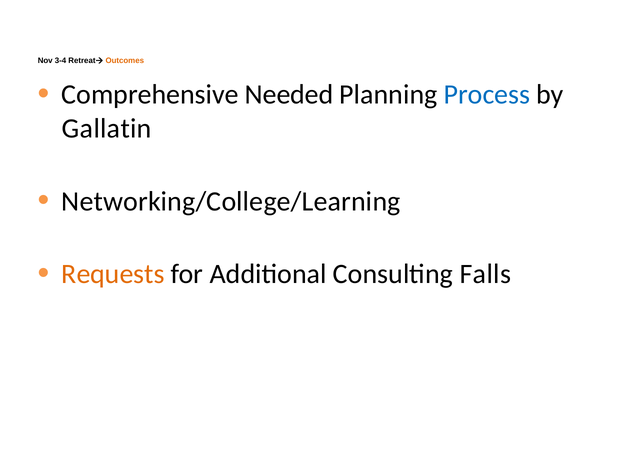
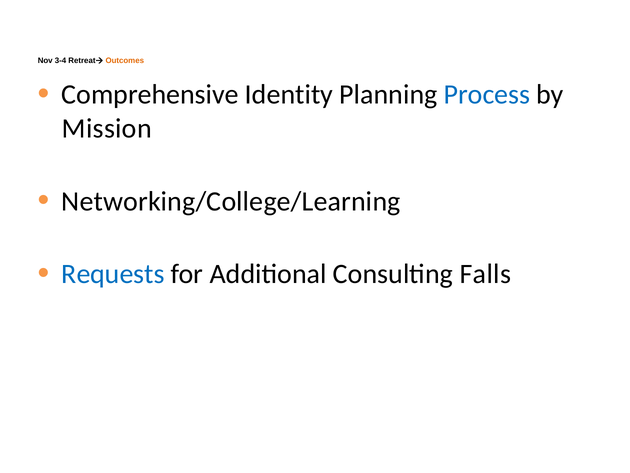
Needed: Needed -> Identity (289, 95)
Gallatin: Gallatin -> Mission (107, 128)
Requests colour: orange -> blue (113, 274)
